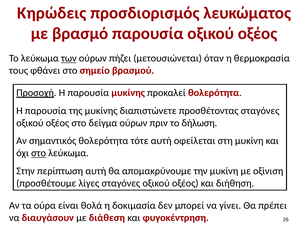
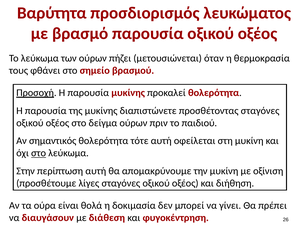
Κηρώδεις: Κηρώδεις -> Βαρύτητα (52, 13)
των underline: present -> none (69, 58)
δήλωση: δήλωση -> παιδιού (199, 123)
